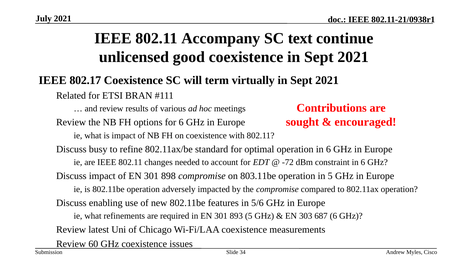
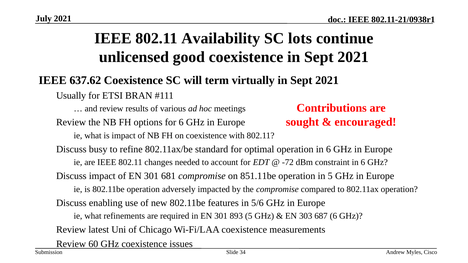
Accompany: Accompany -> Availability (221, 38)
text: text -> lots (300, 38)
802.17: 802.17 -> 637.62 (85, 80)
Related: Related -> Usually (71, 96)
898: 898 -> 681 (168, 176)
803.11be: 803.11be -> 851.11be (258, 176)
